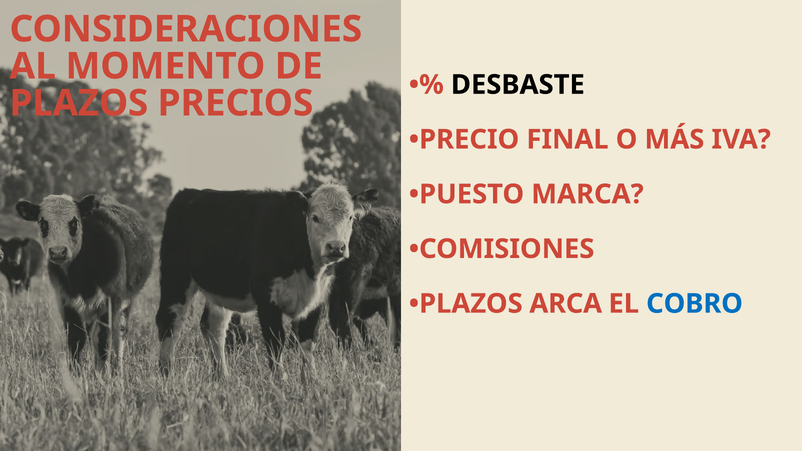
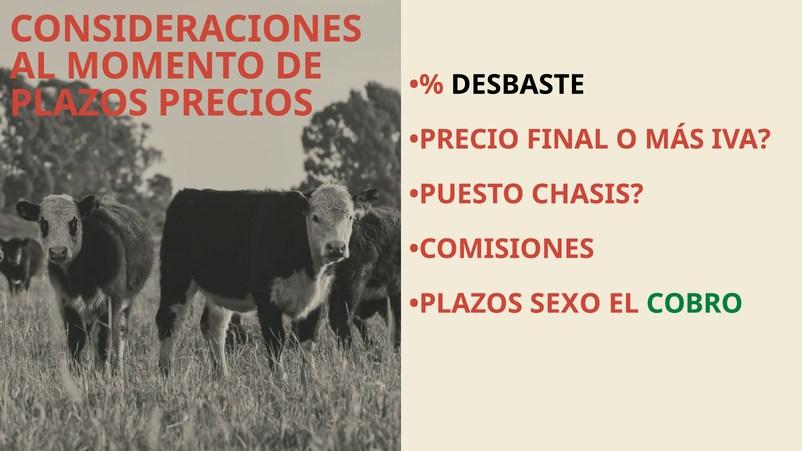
MARCA: MARCA -> CHASIS (587, 194)
ARCA: ARCA -> SEXO (565, 304)
COBRO colour: blue -> green (695, 304)
